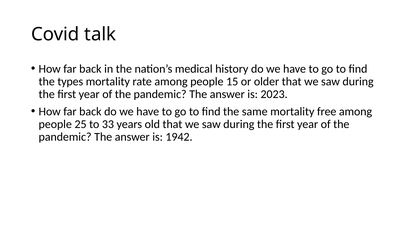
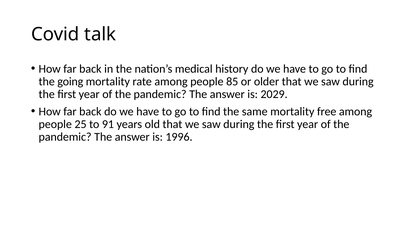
types: types -> going (70, 82)
15: 15 -> 85 (232, 82)
2023: 2023 -> 2029 (274, 94)
33: 33 -> 91 (108, 124)
1942: 1942 -> 1996 (179, 137)
